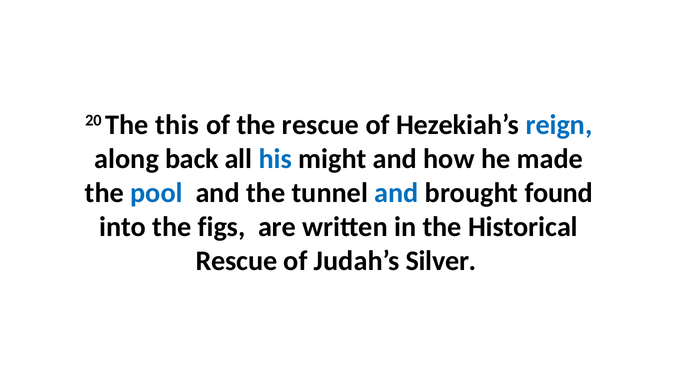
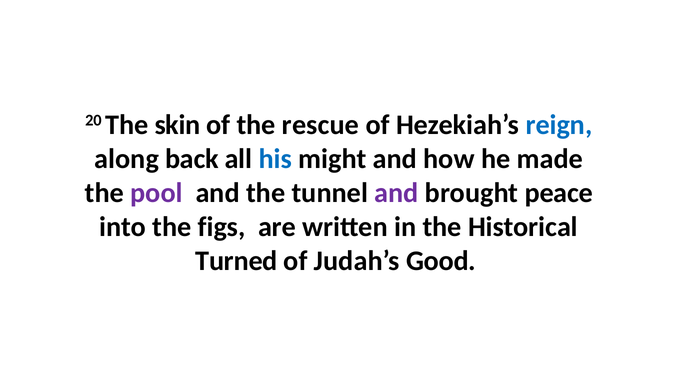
this: this -> skin (177, 125)
pool colour: blue -> purple (157, 193)
and colour: blue -> purple (396, 193)
found: found -> peace (559, 193)
Rescue: Rescue -> Turned (237, 260)
Silver: Silver -> Good (441, 260)
